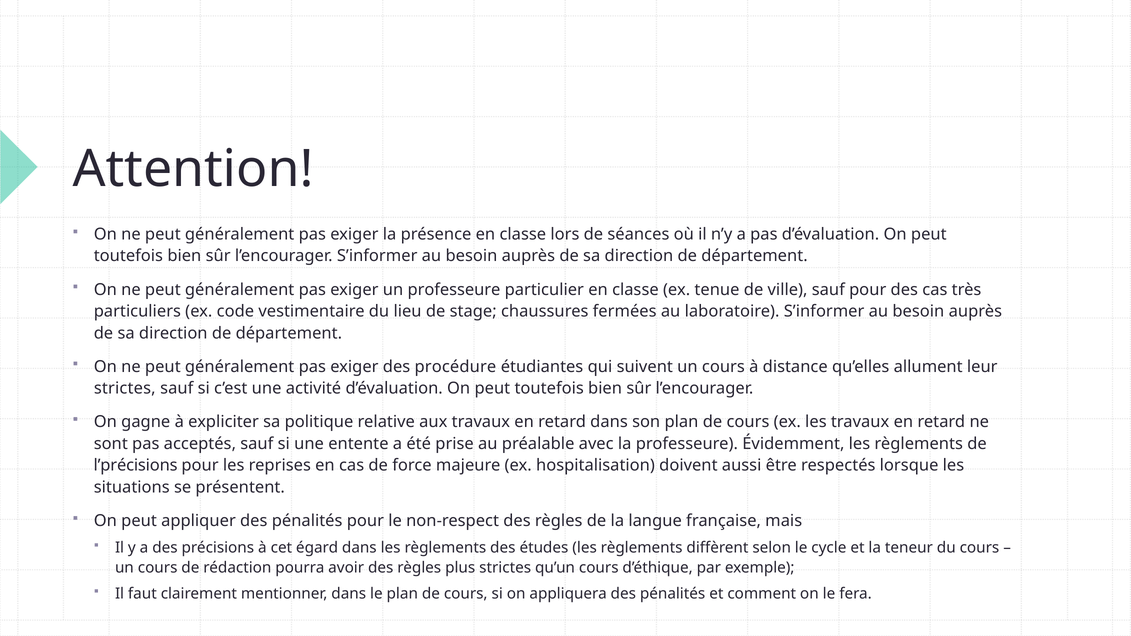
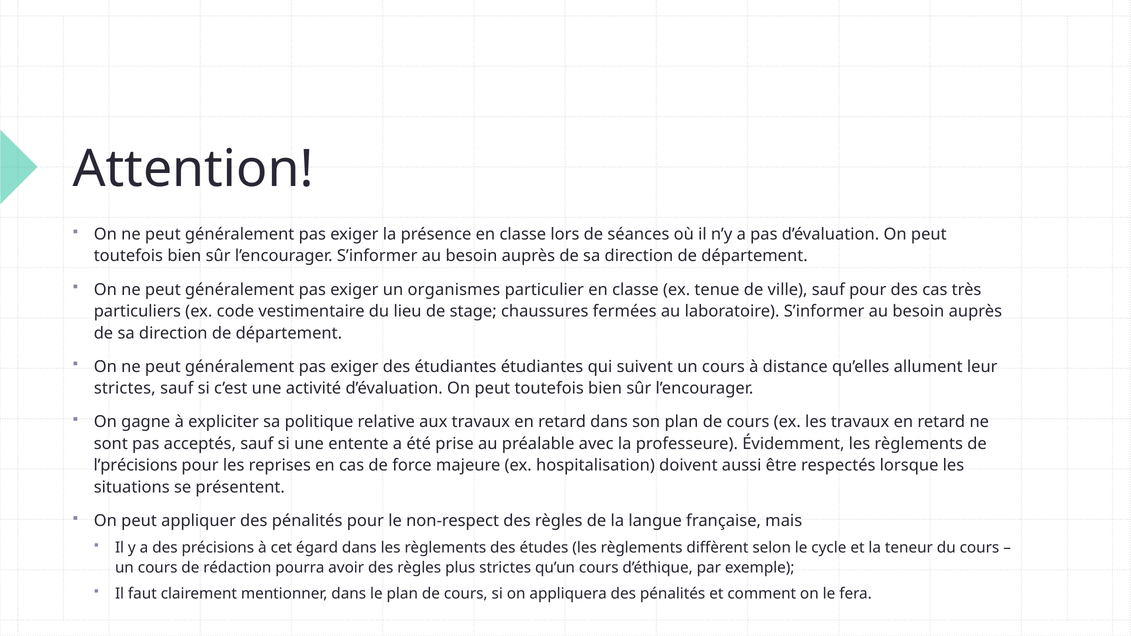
un professeure: professeure -> organismes (454, 290)
des procédure: procédure -> étudiantes (455, 367)
